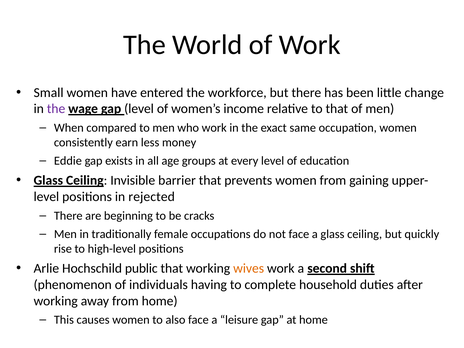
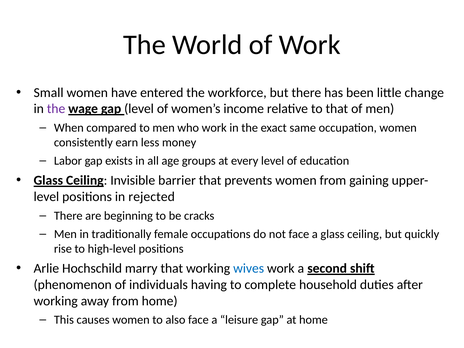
Eddie: Eddie -> Labor (68, 161)
public: public -> marry (141, 268)
wives colour: orange -> blue (249, 268)
